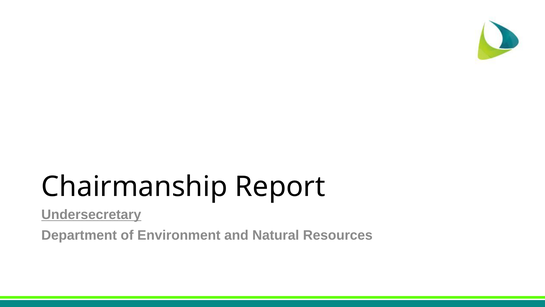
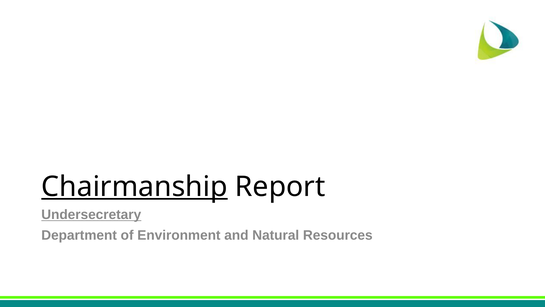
Chairmanship underline: none -> present (134, 186)
